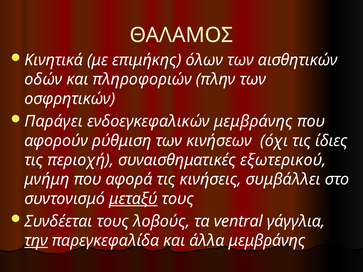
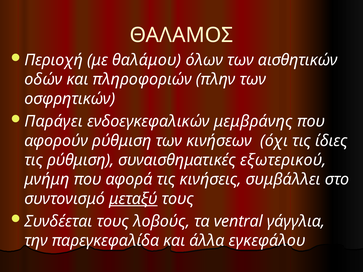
Κινητικά: Κινητικά -> Περιοχή (54, 60)
επιμήκης: επιμήκης -> θαλάμου (147, 60)
τις περιοχή: περιοχή -> ρύθμιση (81, 160)
την underline: present -> none (36, 241)
άλλα μεμβράνης: μεμβράνης -> εγκεφάλου (267, 241)
